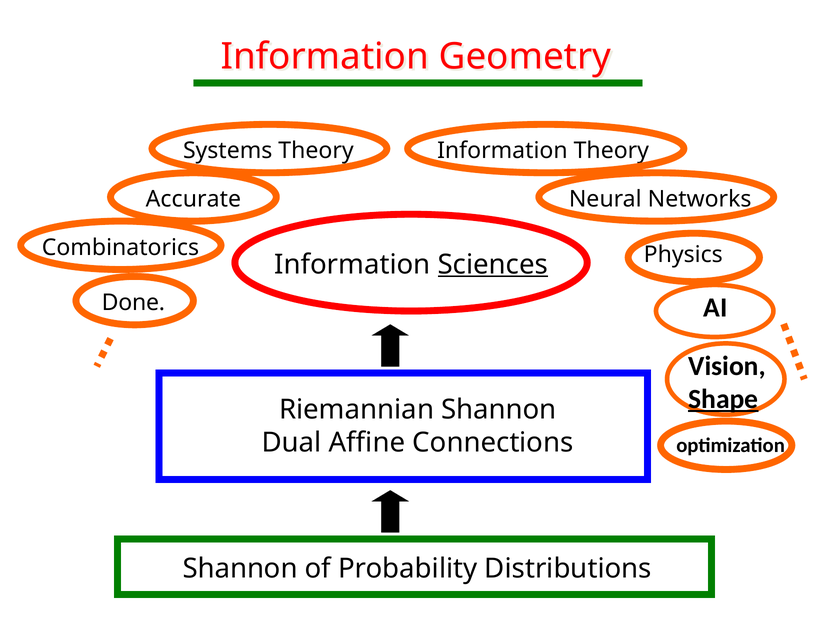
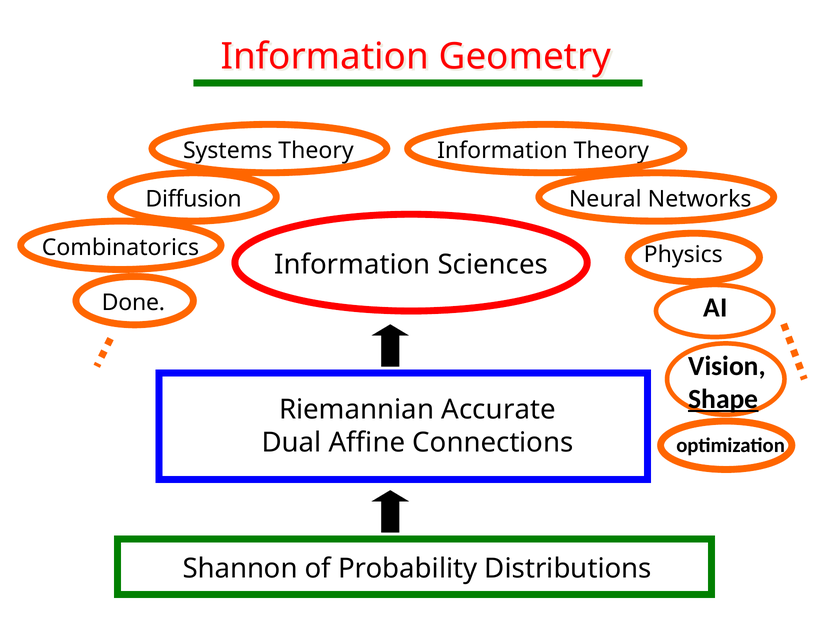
Accurate: Accurate -> Diffusion (194, 199)
Sciences underline: present -> none (493, 264)
Riemannian Shannon: Shannon -> Accurate (499, 409)
